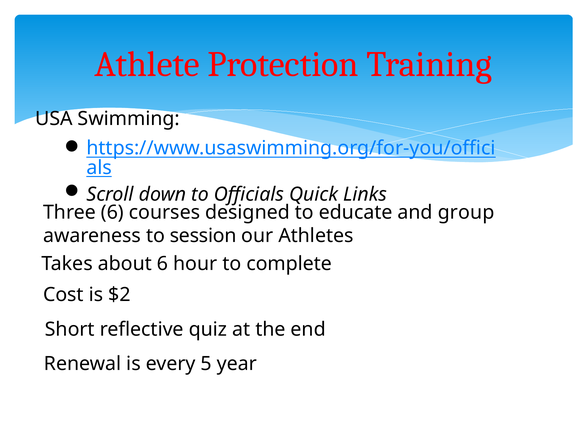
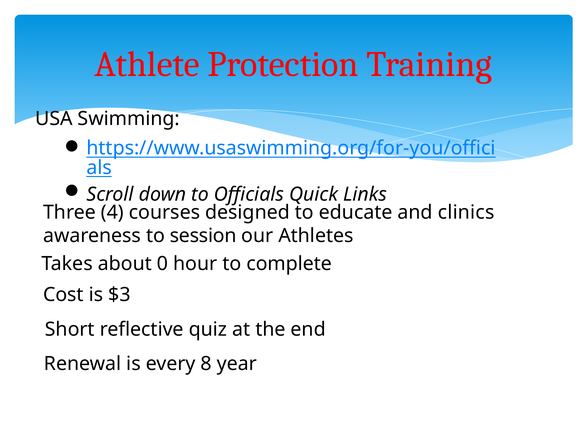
Three 6: 6 -> 4 (112, 212)
group: group -> clinics (466, 212)
about 6: 6 -> 0 (162, 264)
$2: $2 -> $3 (119, 295)
5: 5 -> 8 (206, 364)
